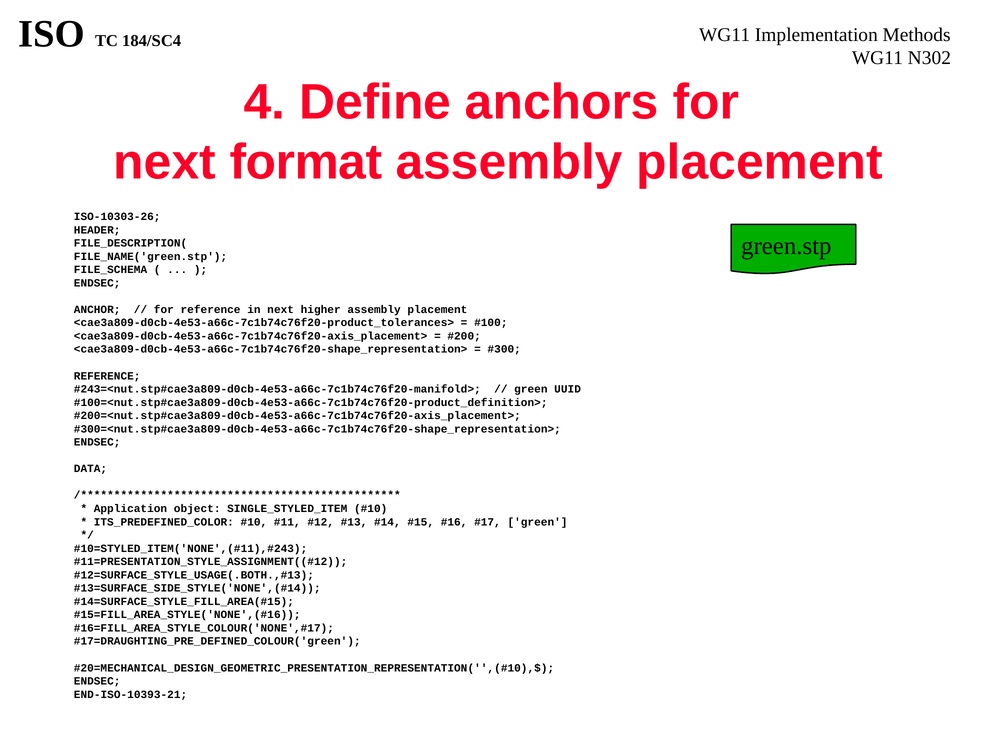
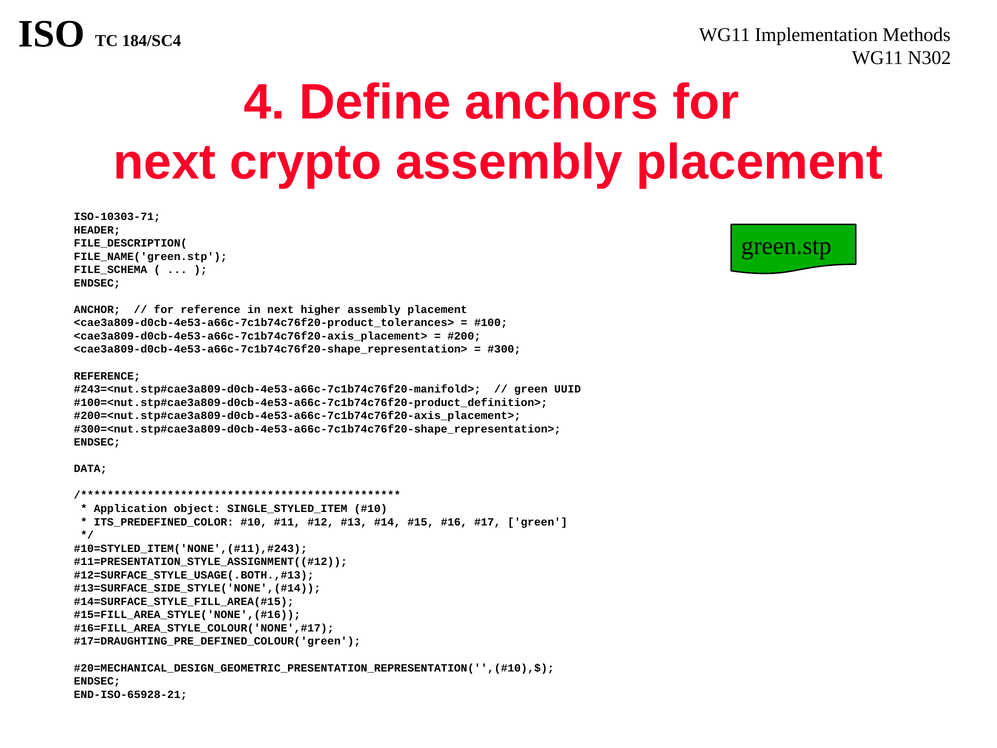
format: format -> crypto (306, 162)
ISO-10303-26: ISO-10303-26 -> ISO-10303-71 (117, 217)
END-ISO-10393-21: END-ISO-10393-21 -> END-ISO-65928-21 (131, 694)
